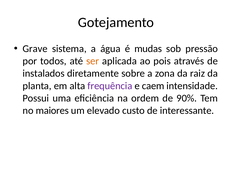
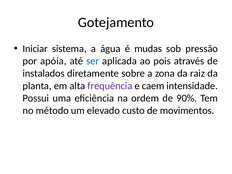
Grave: Grave -> Iniciar (35, 49)
todos: todos -> apóia (53, 61)
ser colour: orange -> blue (93, 61)
maiores: maiores -> método (52, 111)
interessante: interessante -> movimentos (187, 111)
